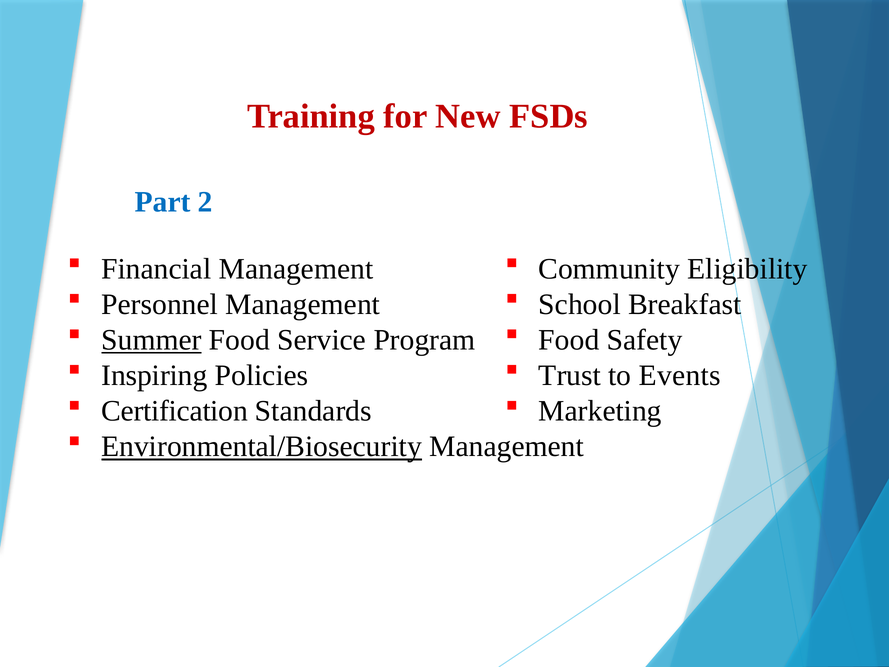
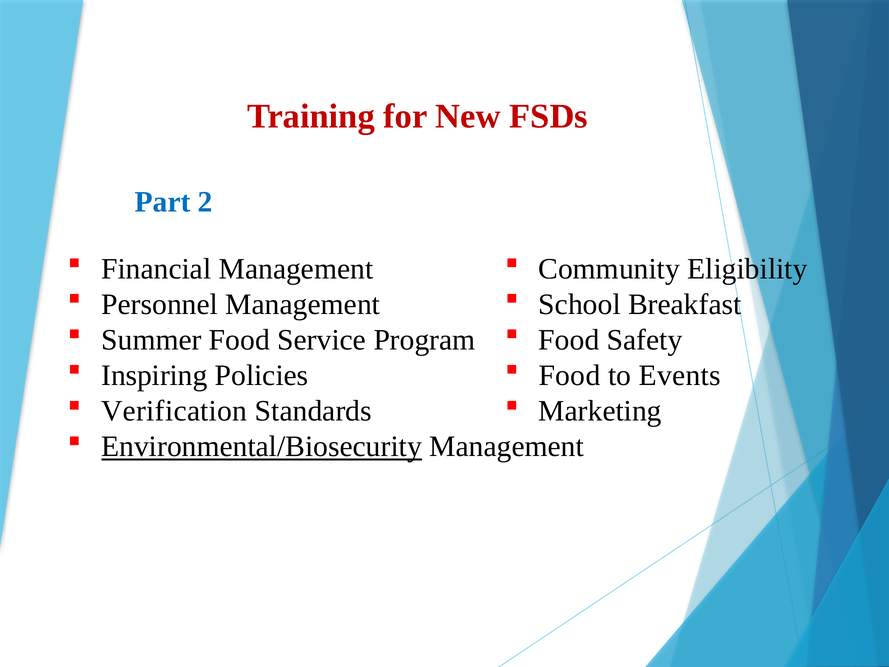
Summer underline: present -> none (151, 340)
Trust: Trust -> Food (570, 375)
Certification: Certification -> Verification (174, 411)
